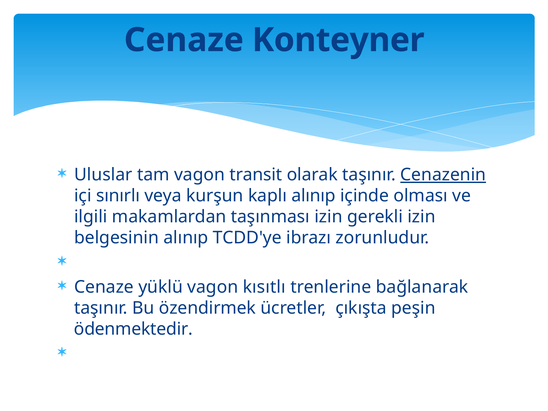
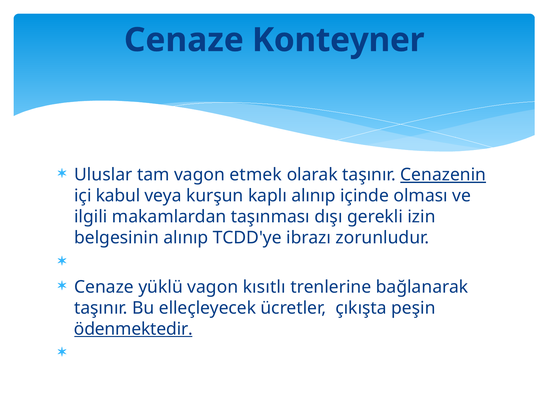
transit: transit -> etmek (256, 175)
sınırlı: sınırlı -> kabul (118, 196)
taşınması izin: izin -> dışı (328, 217)
özendirmek: özendirmek -> elleçleyecek (207, 308)
ödenmektedir underline: none -> present (133, 329)
